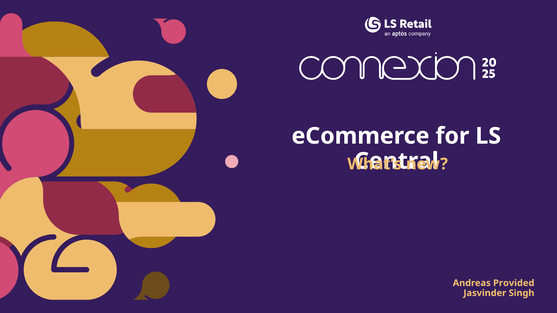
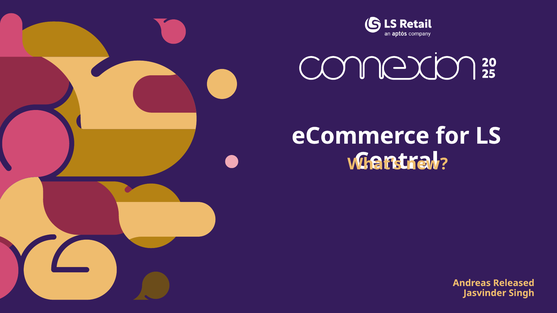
Provided: Provided -> Released (514, 283)
